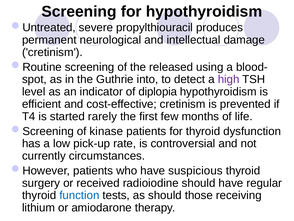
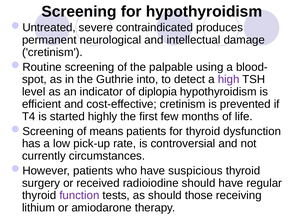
propylthiouracil: propylthiouracil -> contraindicated (155, 28)
released: released -> palpable (171, 67)
rarely: rarely -> highly (103, 116)
kinase: kinase -> means (106, 131)
function colour: blue -> purple (79, 195)
